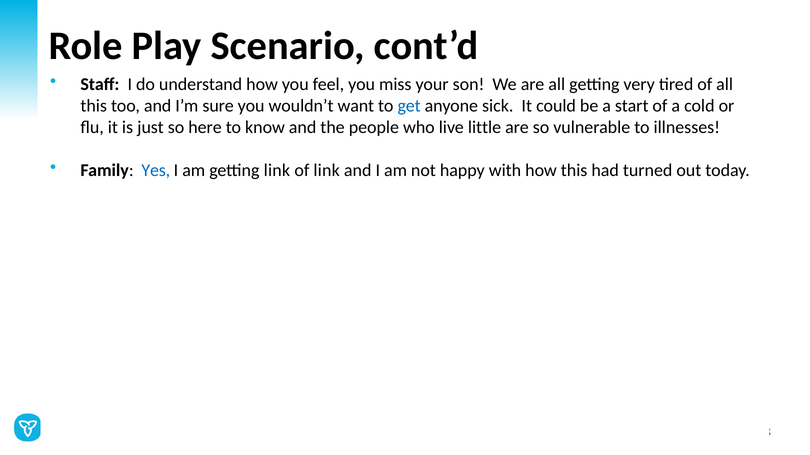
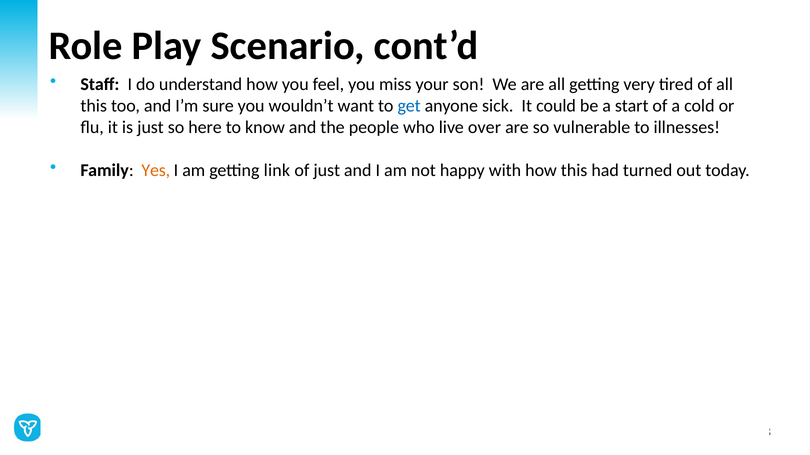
little: little -> over (484, 127)
Yes colour: blue -> orange (156, 171)
of link: link -> just (327, 171)
